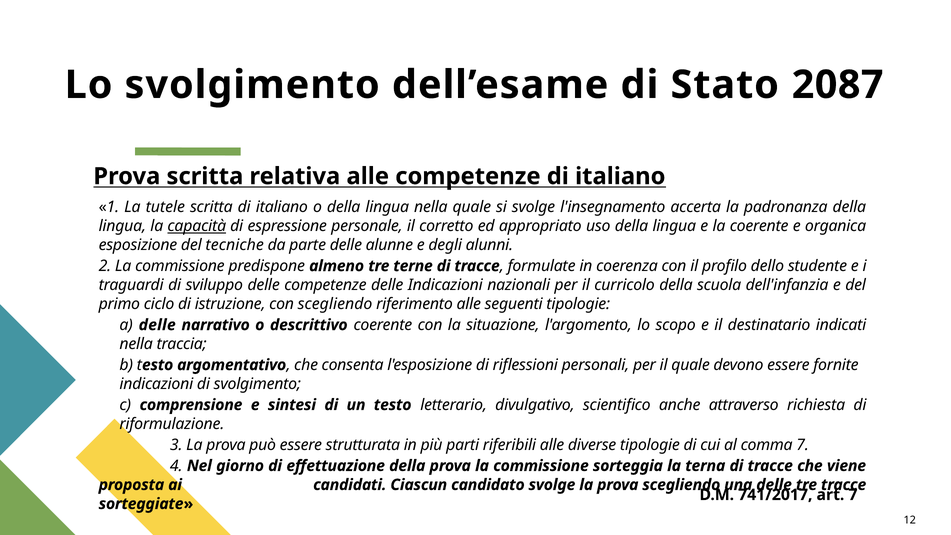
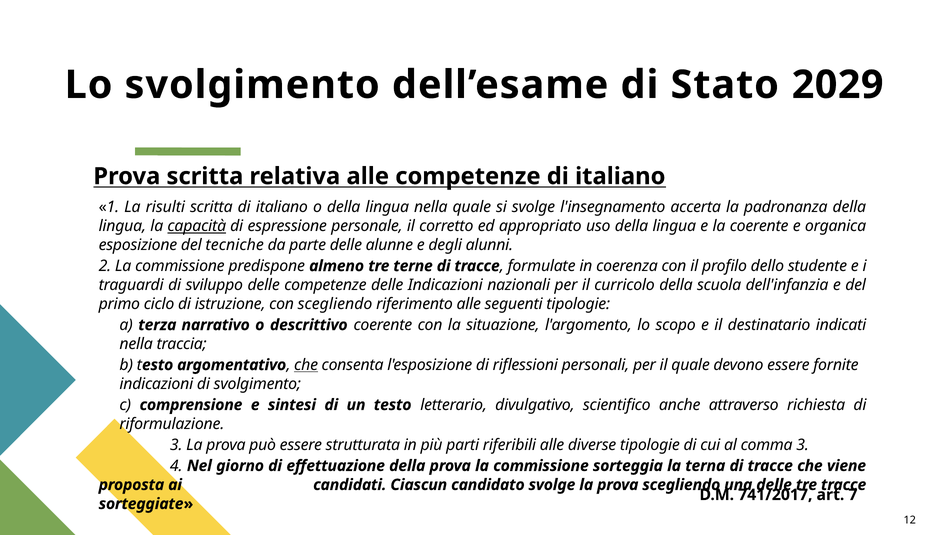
2087: 2087 -> 2029 (838, 85)
tutele: tutele -> risulti (165, 207)
a delle: delle -> terza (157, 325)
che underline: none -> present (306, 365)
comma 7: 7 -> 3 (803, 445)
